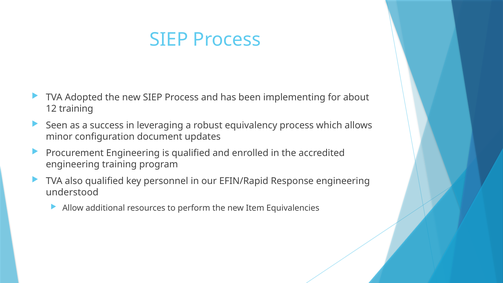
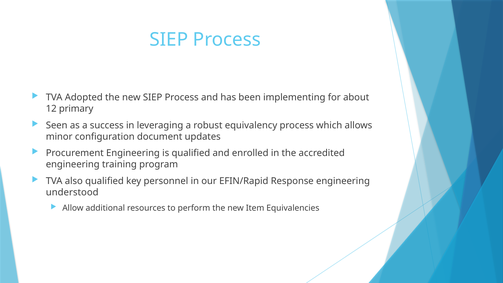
12 training: training -> primary (76, 109)
